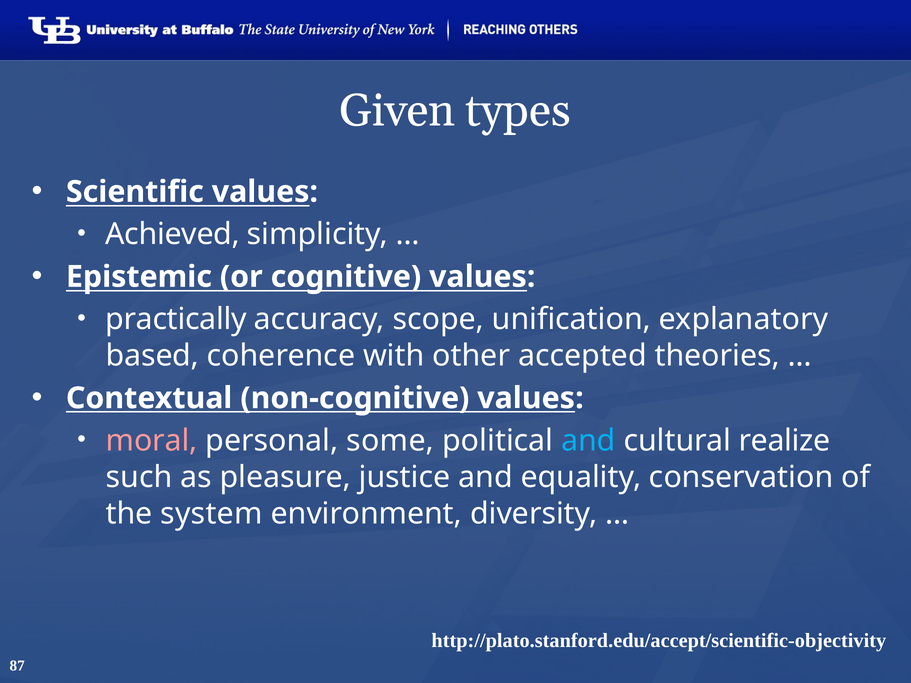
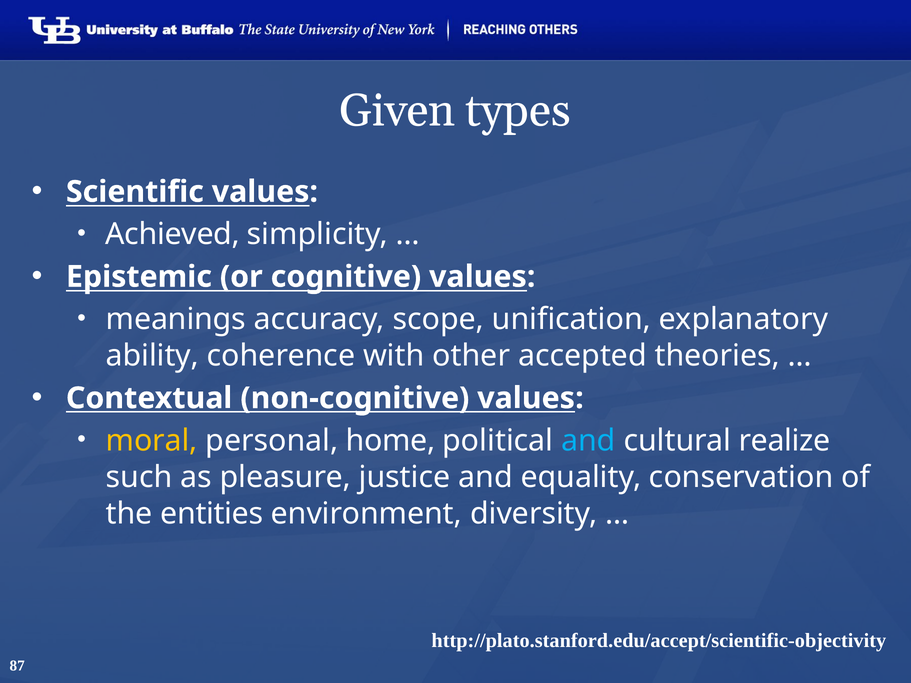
practically: practically -> meanings (176, 319)
based: based -> ability (152, 356)
moral colour: pink -> yellow (152, 441)
some: some -> home (390, 441)
system: system -> entities (212, 514)
